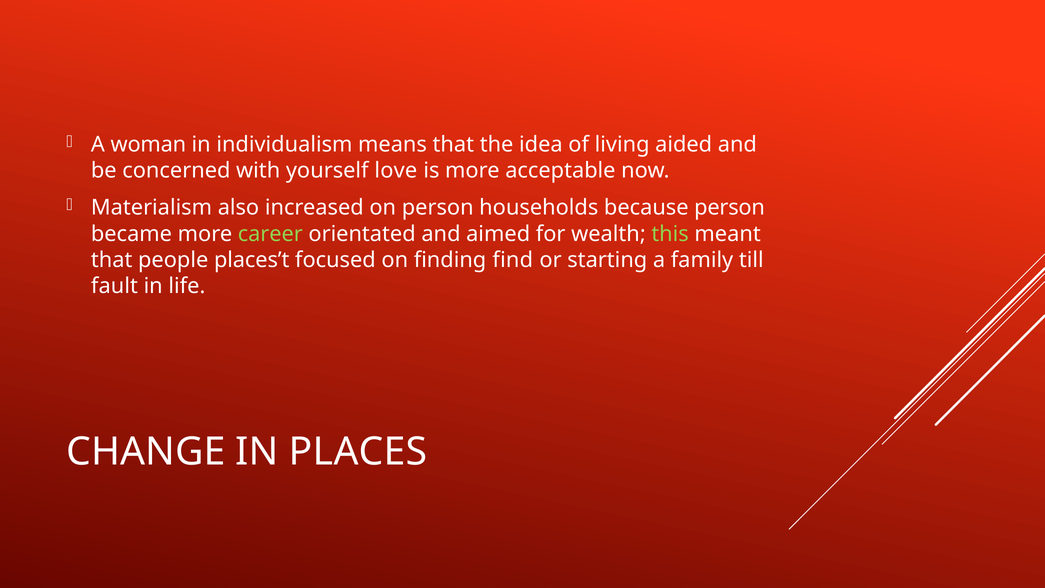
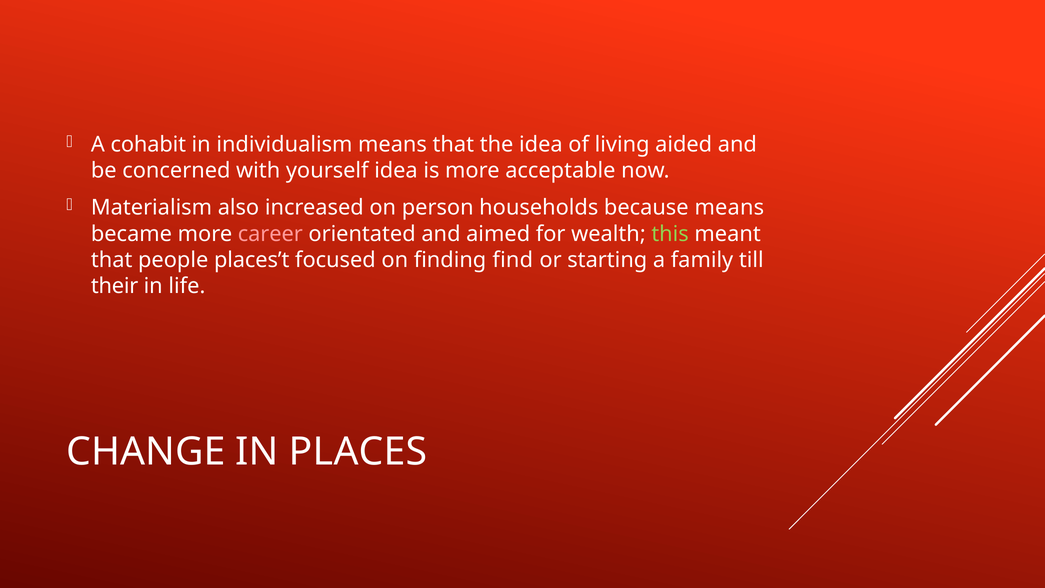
woman: woman -> cohabit (148, 144)
yourself love: love -> idea (396, 171)
because person: person -> means (729, 208)
career colour: light green -> pink (270, 234)
fault: fault -> their (115, 286)
